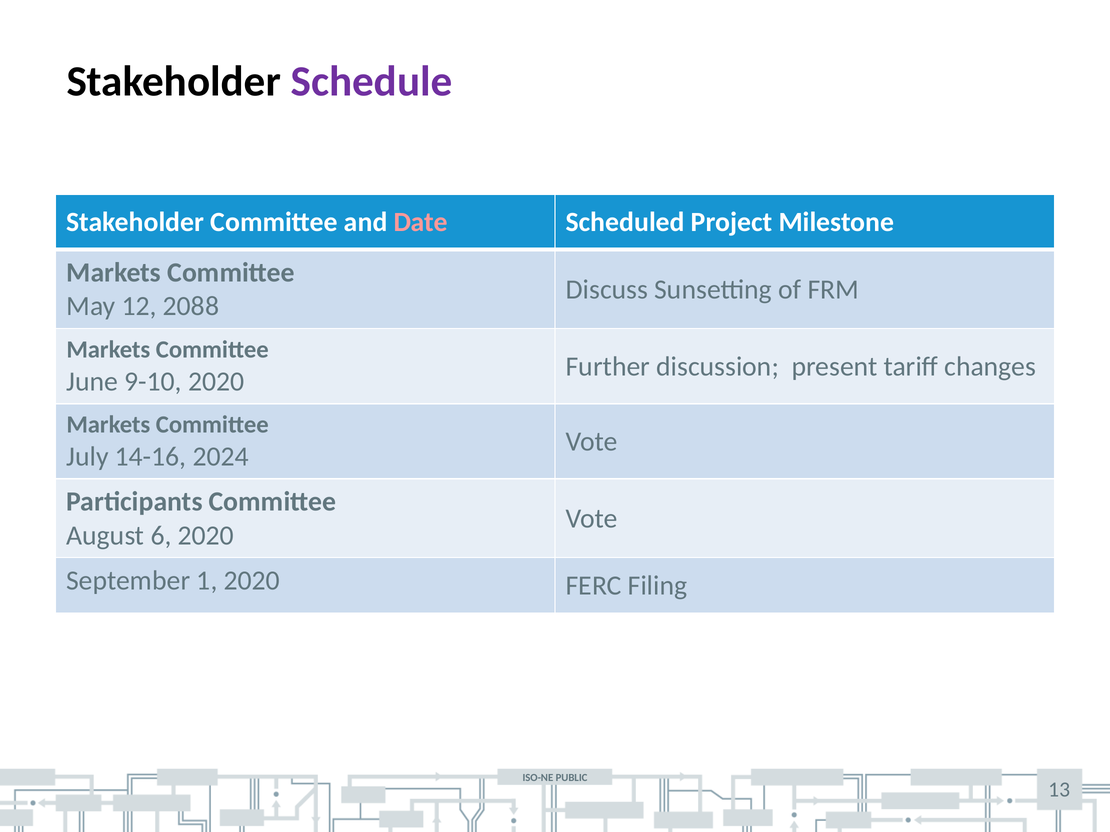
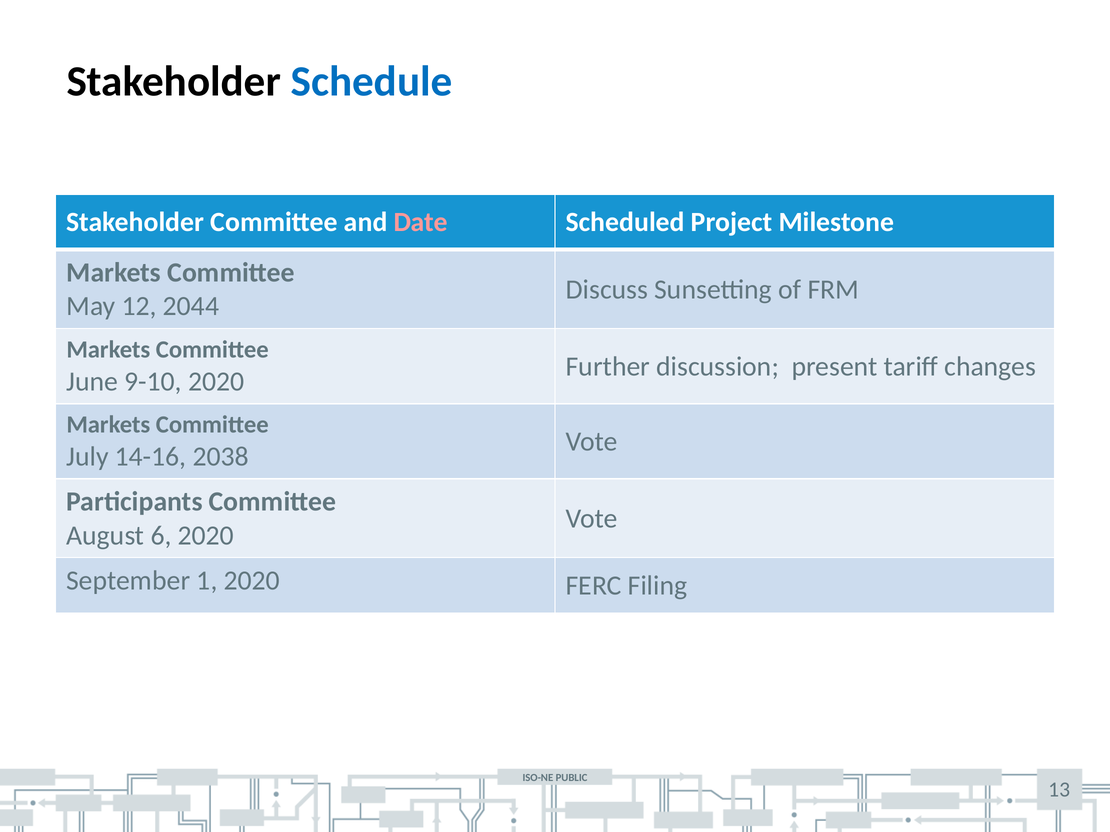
Schedule colour: purple -> blue (372, 82)
2088: 2088 -> 2044 (191, 306)
2024: 2024 -> 2038 (221, 457)
